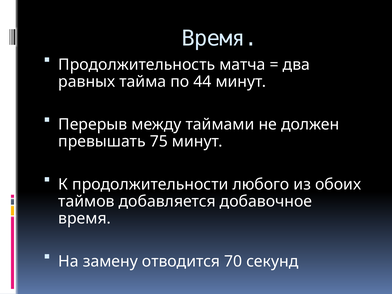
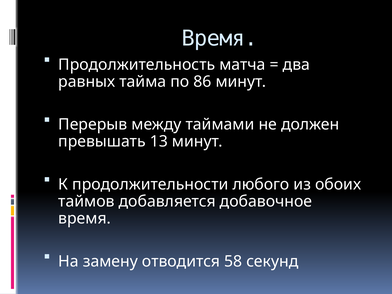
44: 44 -> 86 (202, 82)
75: 75 -> 13 (159, 142)
70: 70 -> 58 (233, 261)
